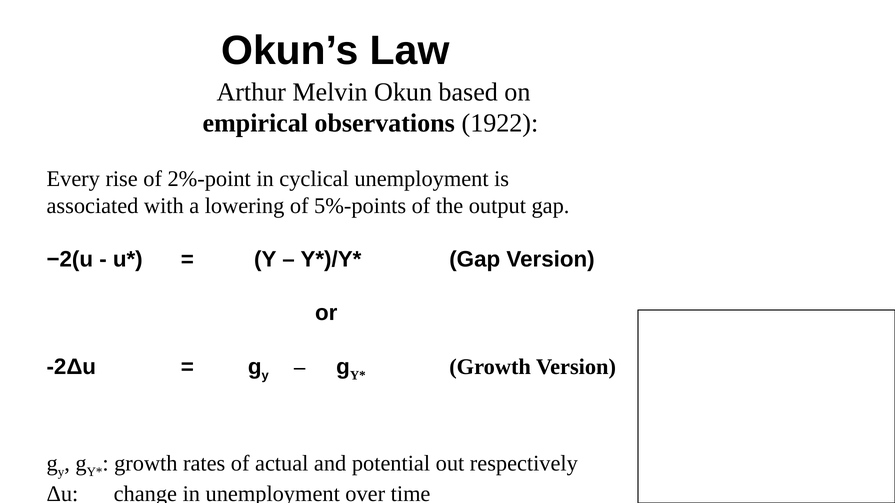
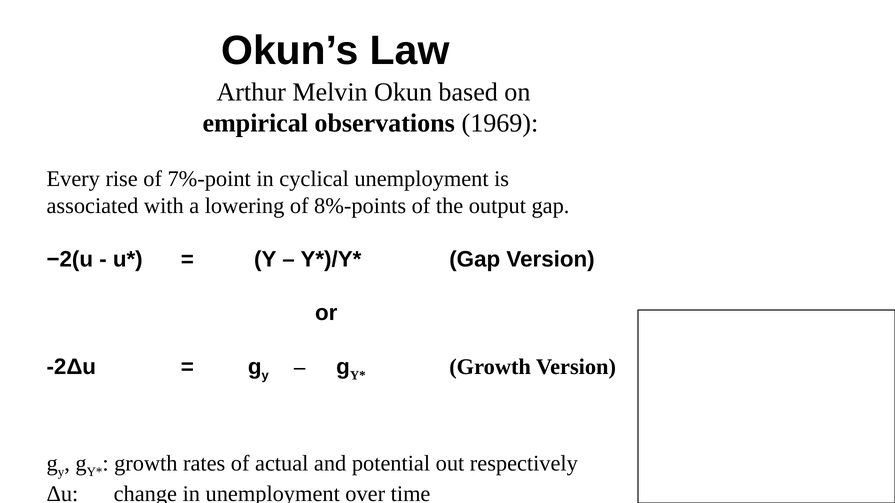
1922: 1922 -> 1969 (500, 123)
2%-point: 2%-point -> 7%-point (209, 179)
5%-points: 5%-points -> 8%-points (360, 206)
